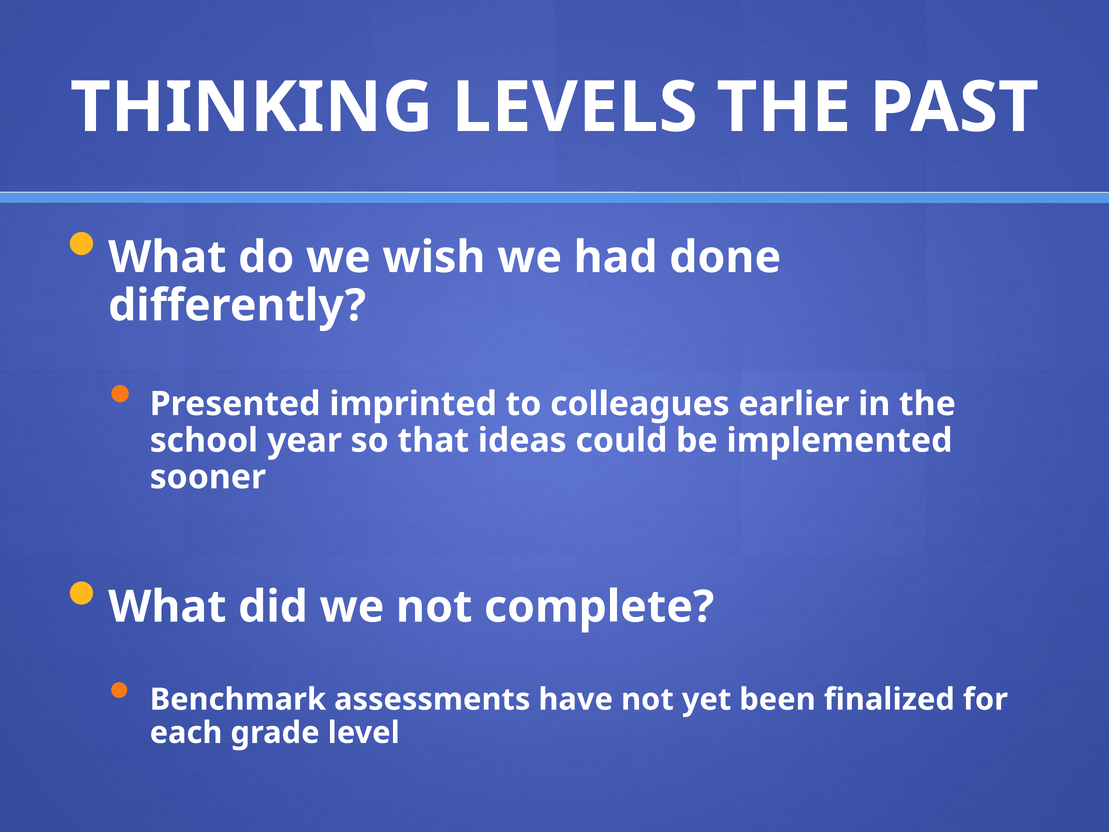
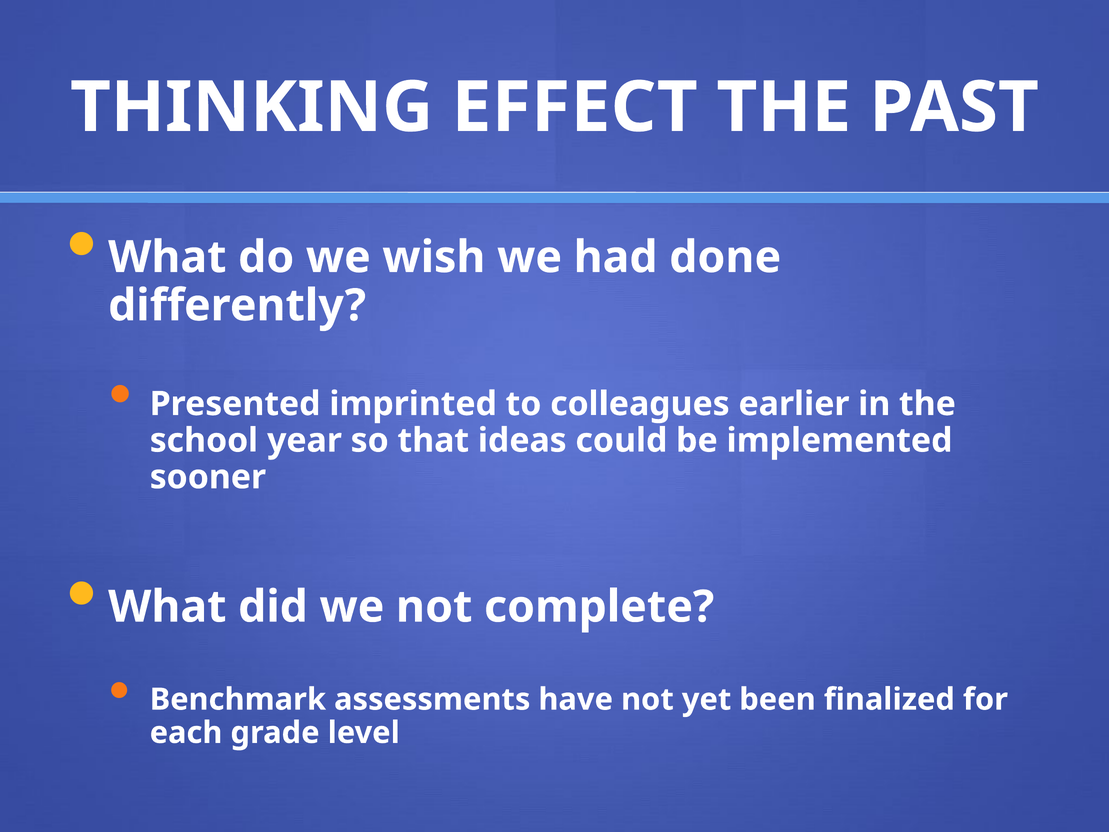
LEVELS: LEVELS -> EFFECT (575, 108)
